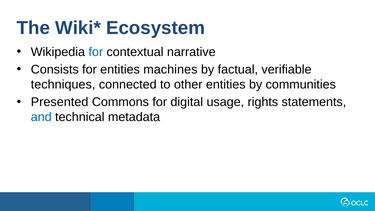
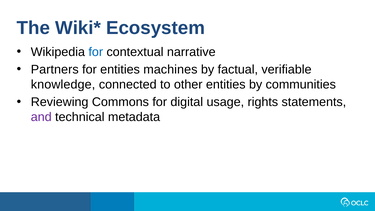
Consists: Consists -> Partners (55, 69)
techniques: techniques -> knowledge (63, 85)
Presented: Presented -> Reviewing (60, 102)
and colour: blue -> purple (41, 117)
